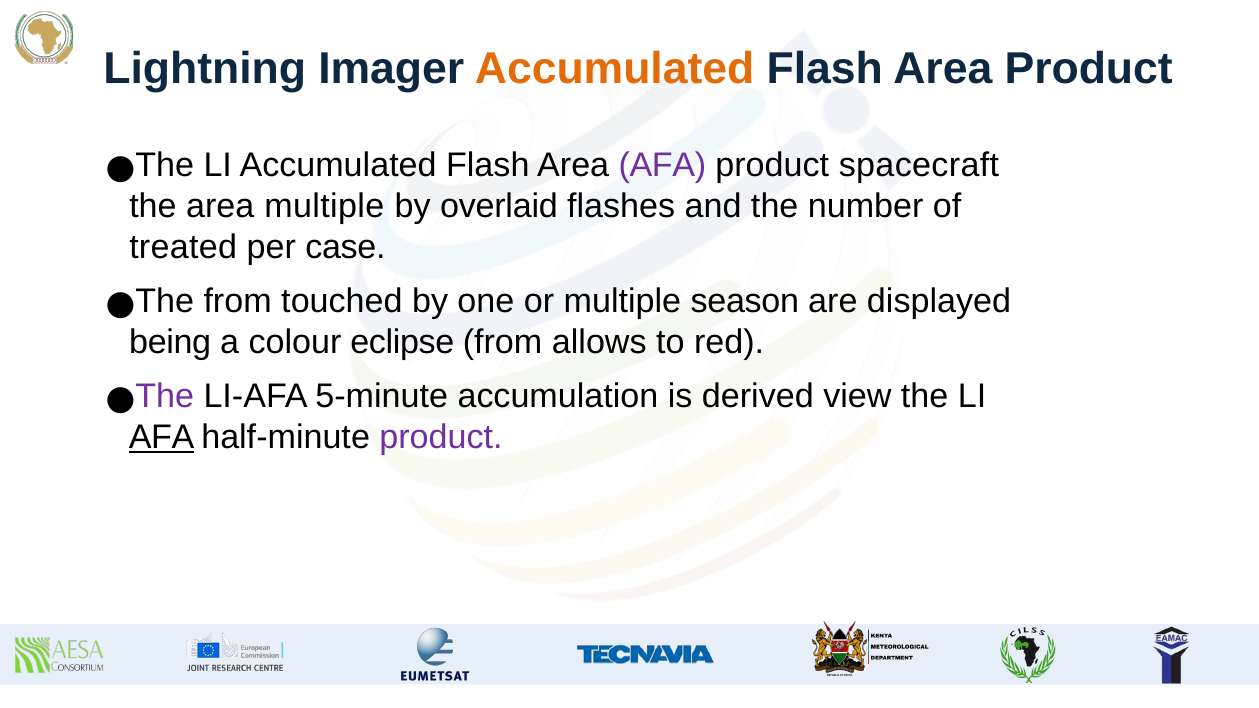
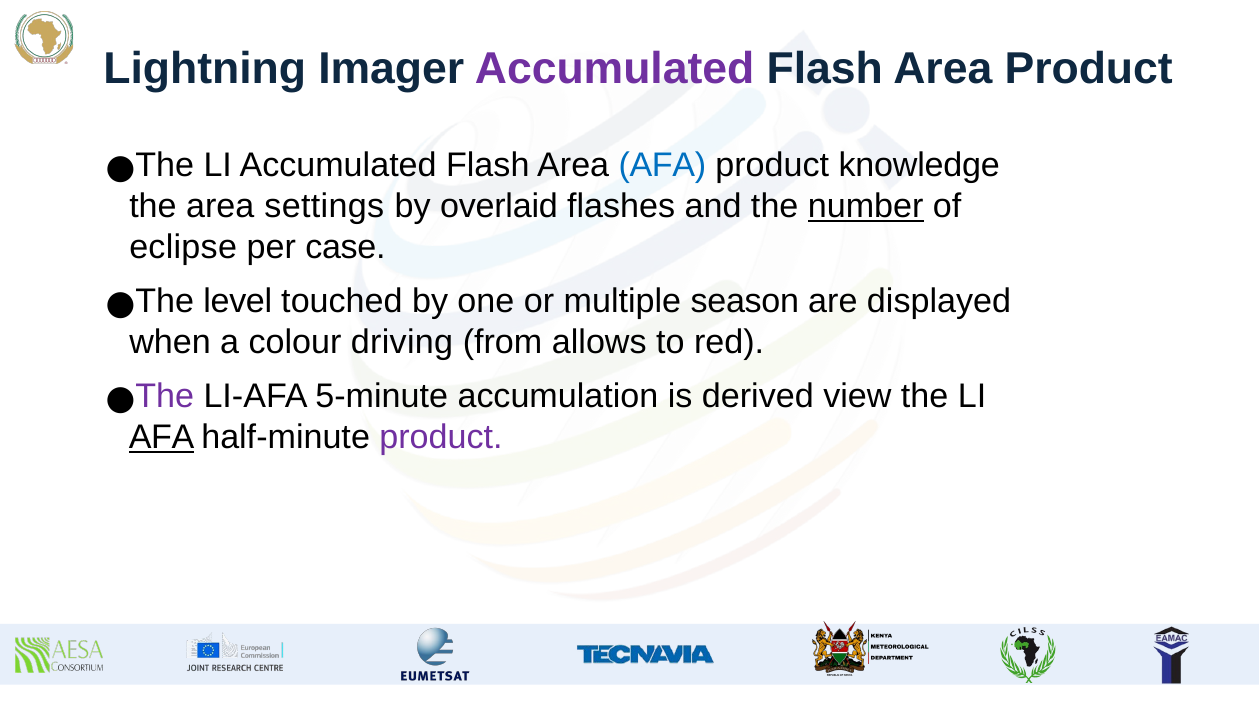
Accumulated colour: orange -> purple (615, 69)
AFA colour: purple -> blue (662, 165)
spacecraft: spacecraft -> knowledge (919, 165)
area multiple: multiple -> settings (324, 206)
number underline: none -> present (866, 206)
treated: treated -> eclipse (183, 247)
The from: from -> level (238, 302)
being: being -> when (170, 343)
eclipse: eclipse -> driving (402, 343)
